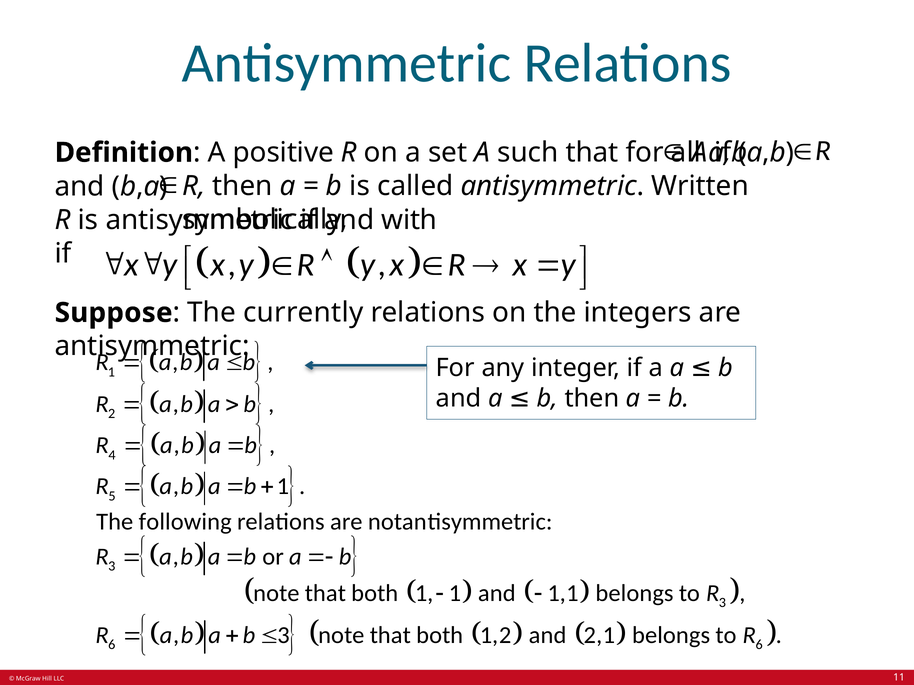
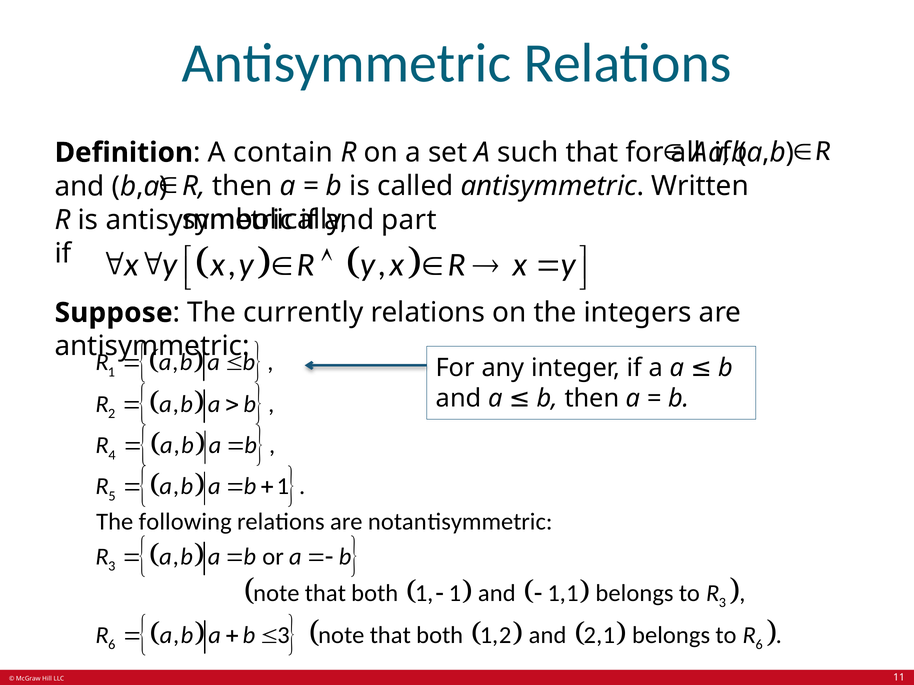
positive: positive -> contain (283, 153)
with: with -> part (409, 220)
